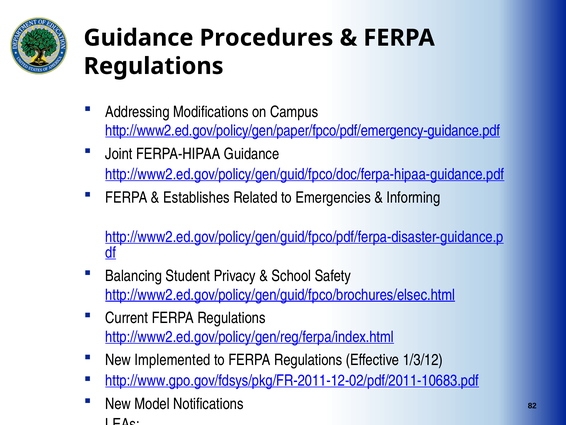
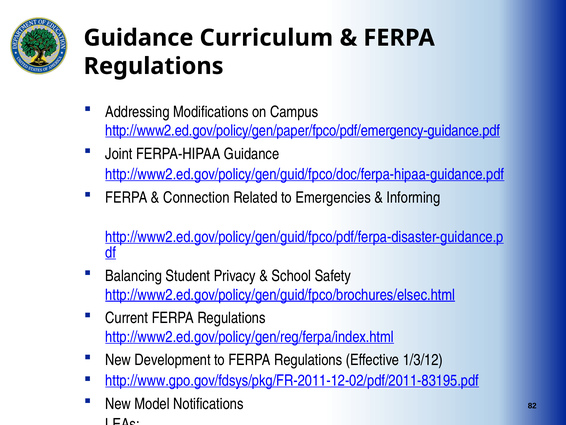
Procedures: Procedures -> Curriculum (266, 38)
Establishes: Establishes -> Connection (196, 197)
Implemented: Implemented -> Development (173, 360)
http://www.gpo.gov/fdsys/pkg/FR-2011-12-02/pdf/2011-10683.pdf: http://www.gpo.gov/fdsys/pkg/FR-2011-12-02/pdf/2011-10683.pdf -> http://www.gpo.gov/fdsys/pkg/FR-2011-12-02/pdf/2011-83195.pdf (292, 380)
